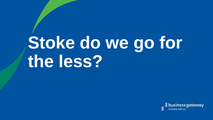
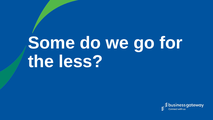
Stoke: Stoke -> Some (51, 43)
